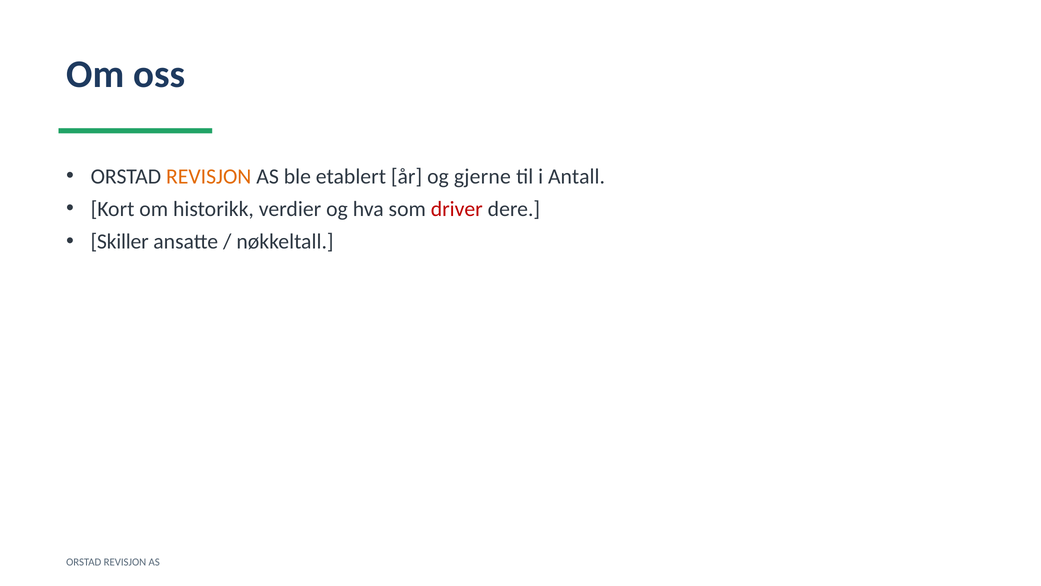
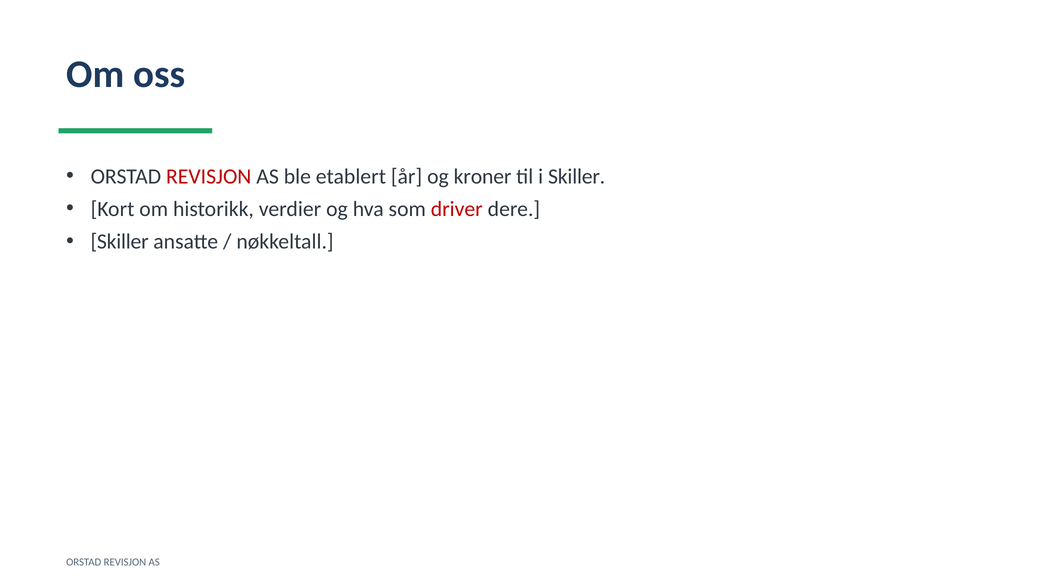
REVISJON colour: orange -> red (209, 176)
gjerne: gjerne -> kroner (483, 176)
i Antall: Antall -> Skiller (577, 176)
